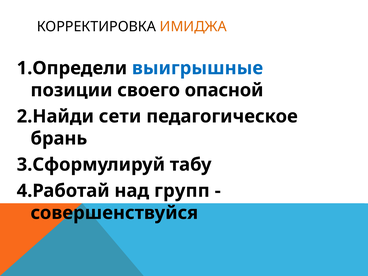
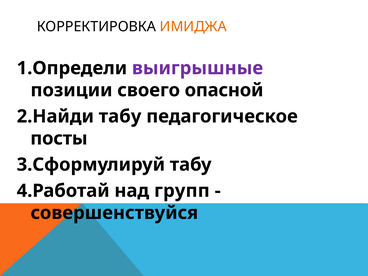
выигрышные colour: blue -> purple (198, 68)
сети: сети -> табу (120, 116)
брань: брань -> посты (59, 138)
